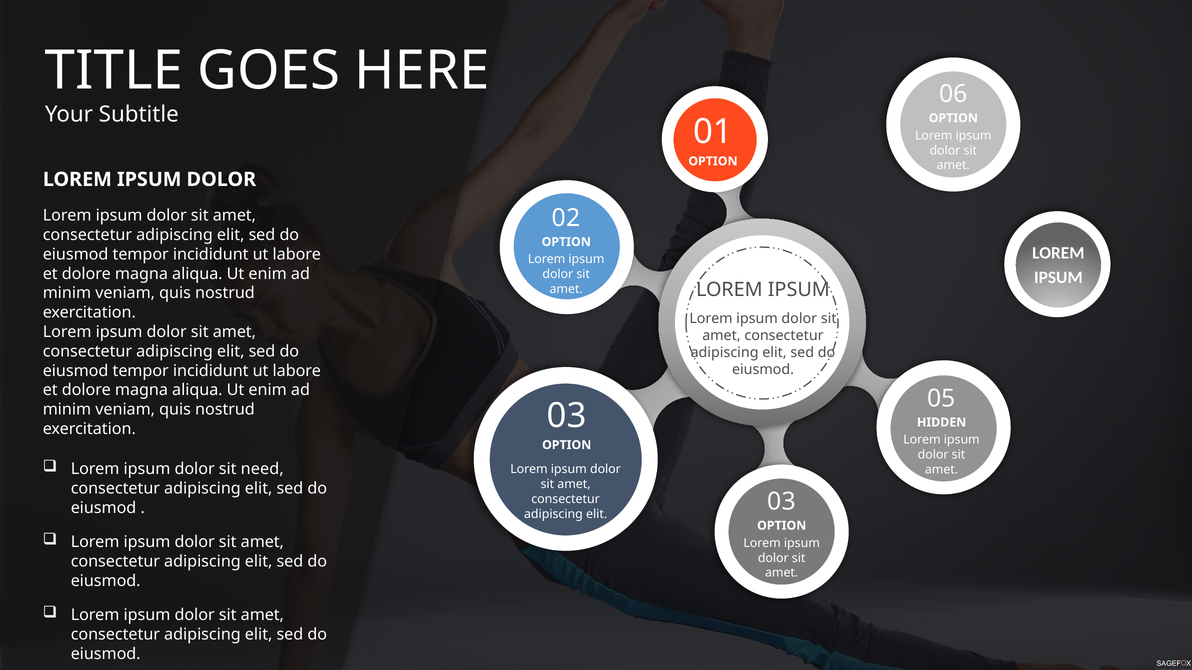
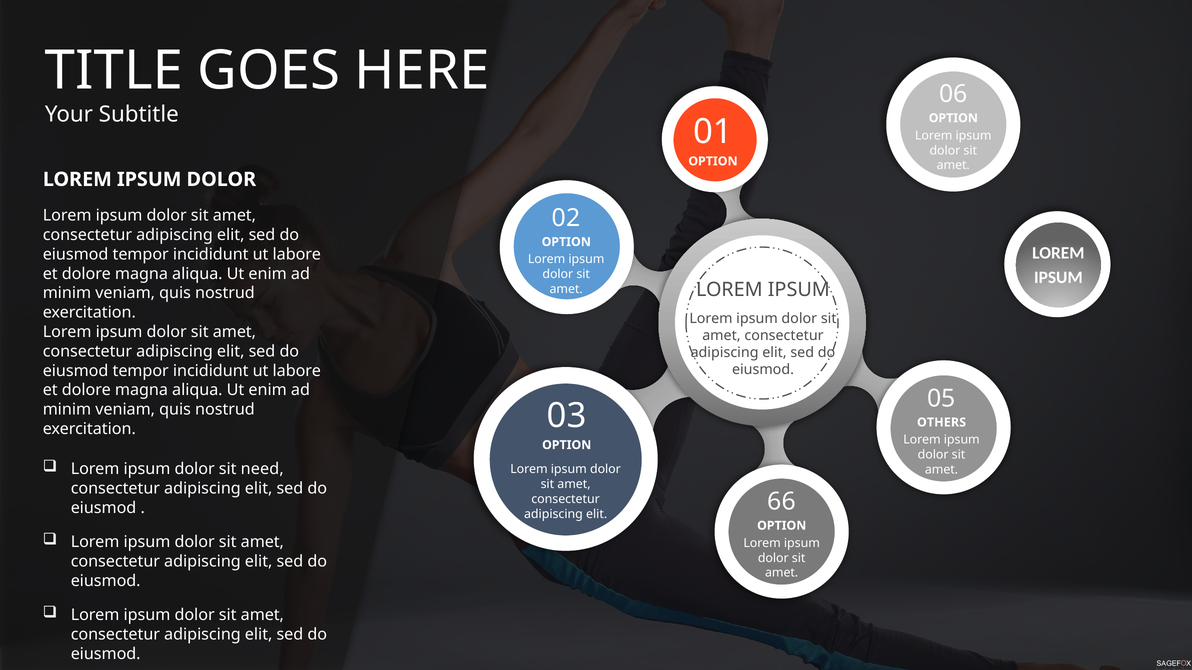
HIDDEN: HIDDEN -> OTHERS (942, 423)
elit 03: 03 -> 66 (782, 502)
